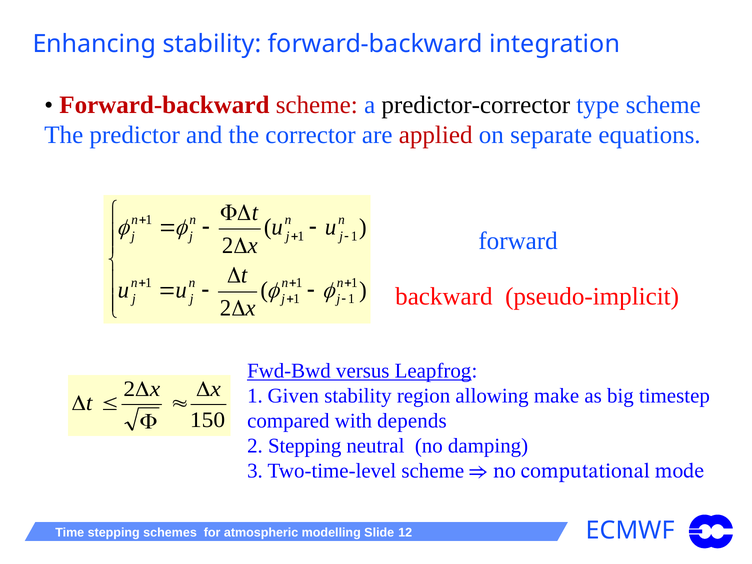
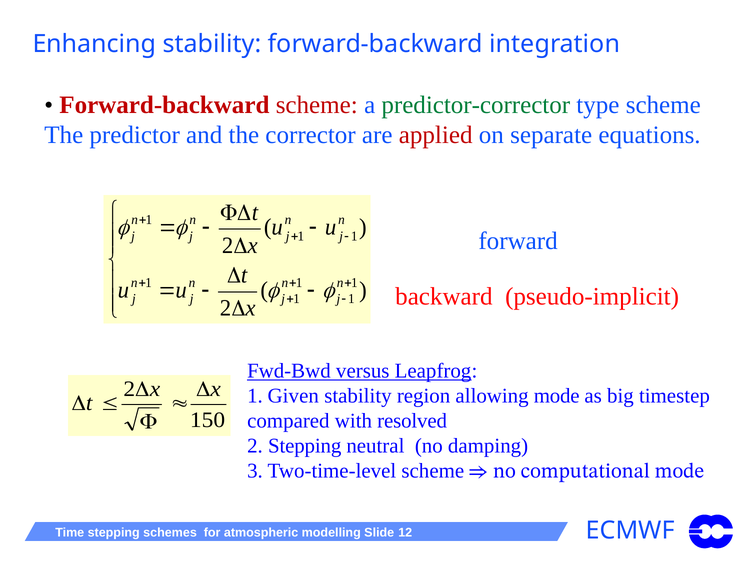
predictor-corrector colour: black -> green (476, 105)
allowing make: make -> mode (557, 396)
depends: depends -> resolved (412, 421)
